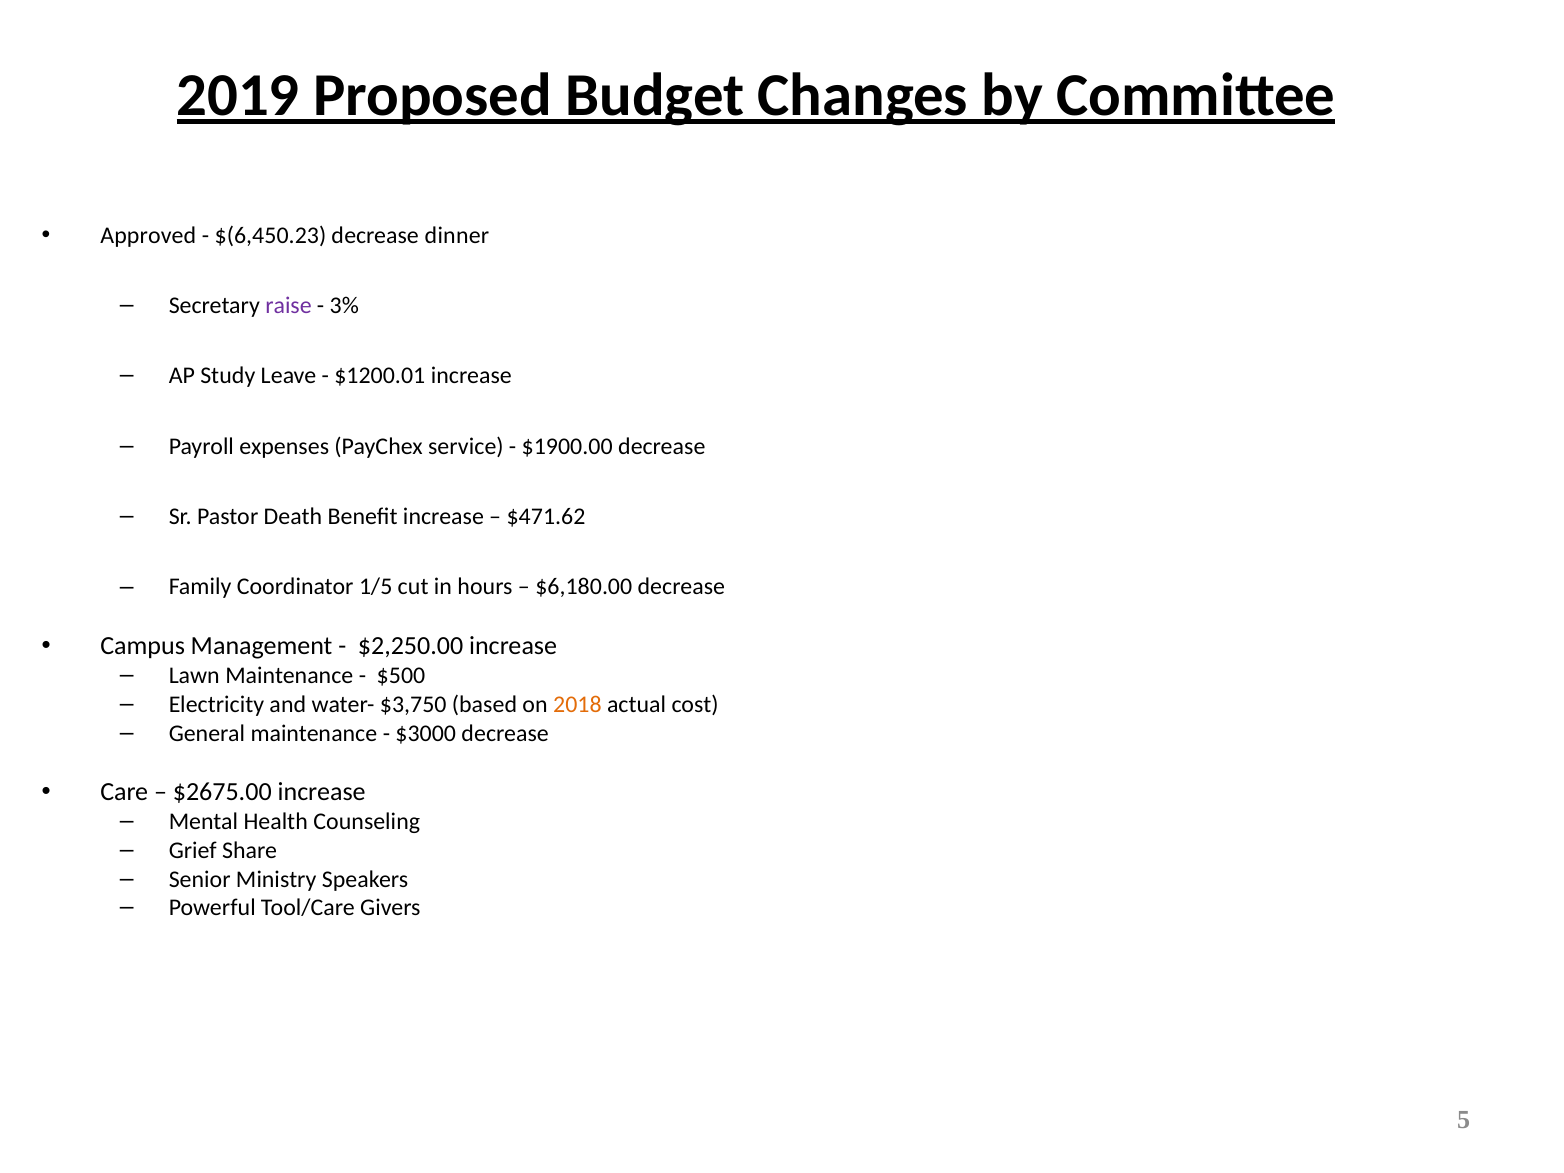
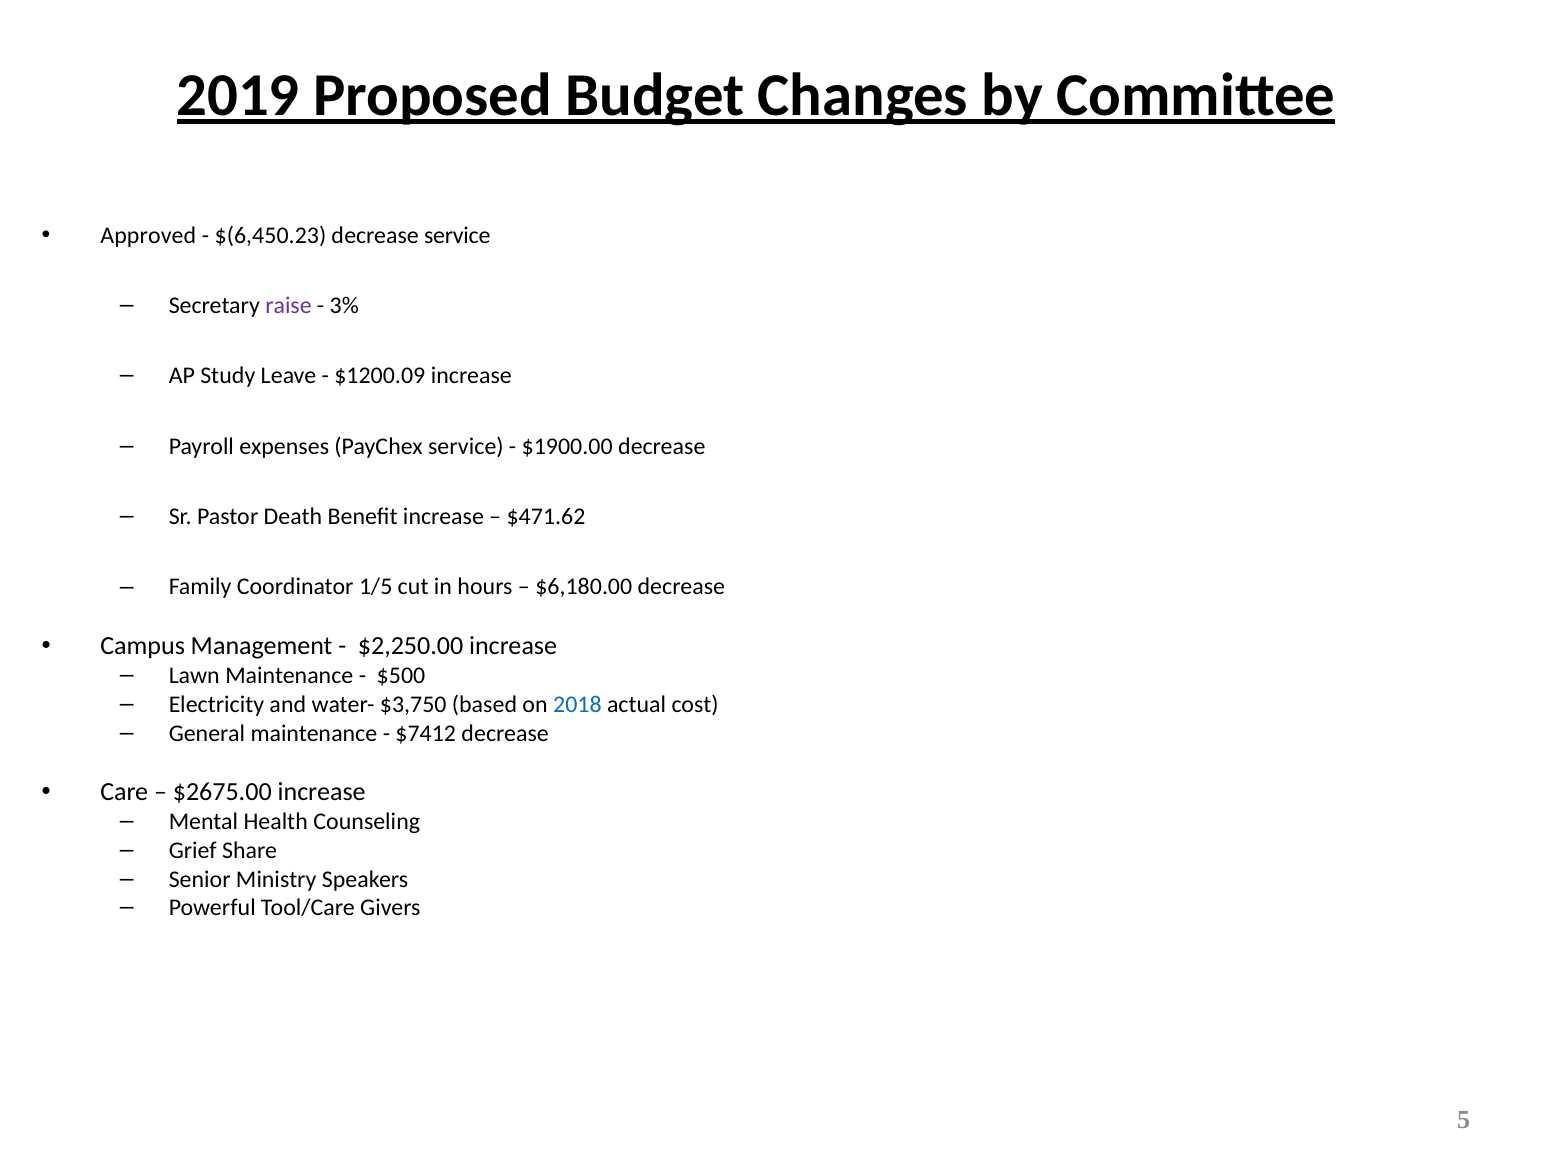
decrease dinner: dinner -> service (457, 235)
$1200.01: $1200.01 -> $1200.09 (380, 376)
2018 colour: orange -> blue (577, 704)
$3000: $3000 -> $7412 (426, 733)
